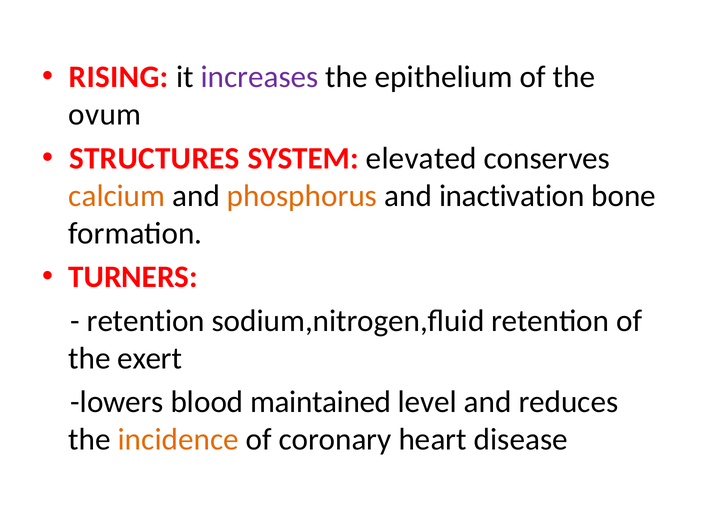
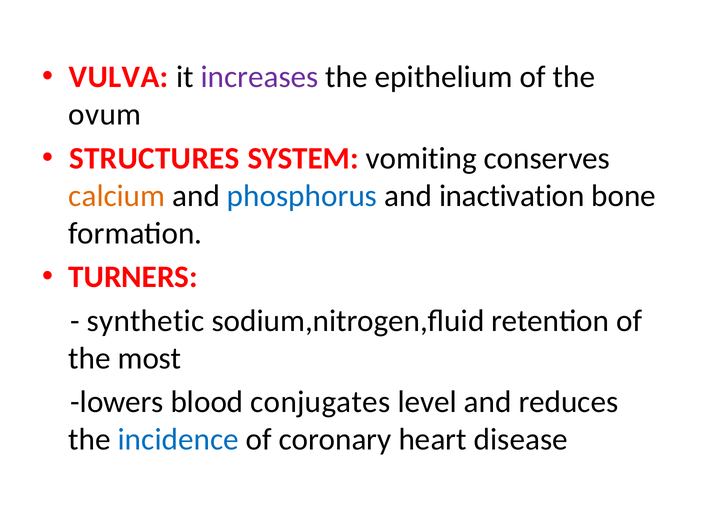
RISING: RISING -> VULVA (119, 77)
elevated: elevated -> vomiting (421, 158)
phosphorus colour: orange -> blue (302, 196)
retention: retention -> synthetic (146, 321)
exert: exert -> most (150, 358)
maintained: maintained -> conjugates (320, 402)
incidence colour: orange -> blue (178, 439)
